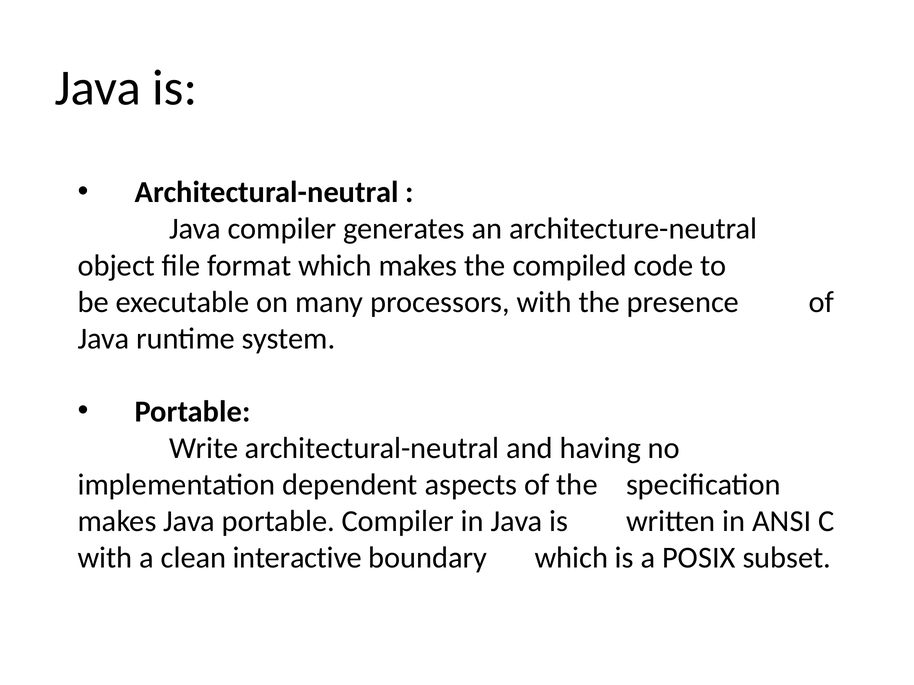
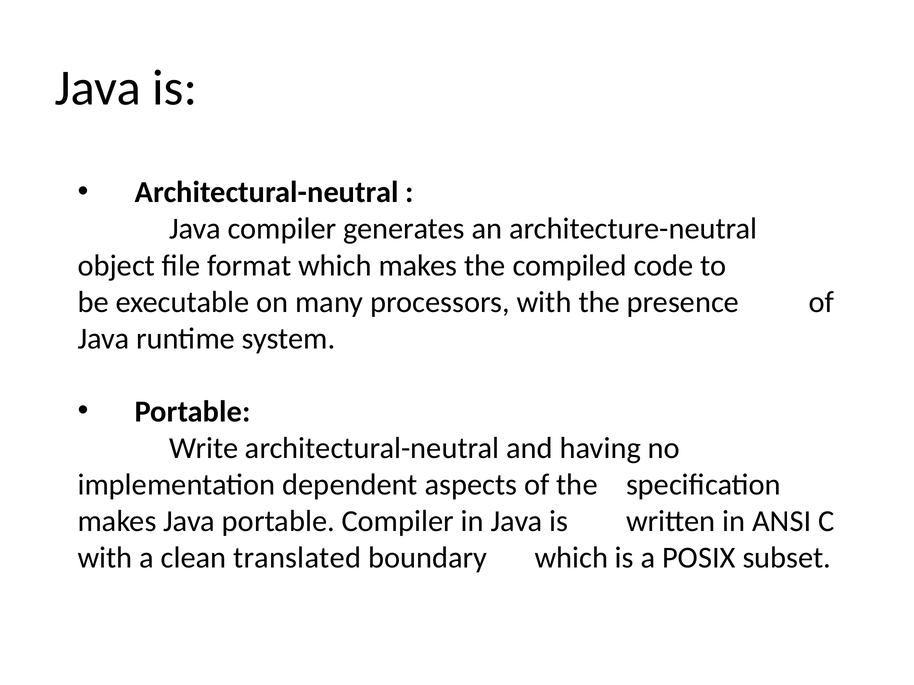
interactive: interactive -> translated (297, 558)
